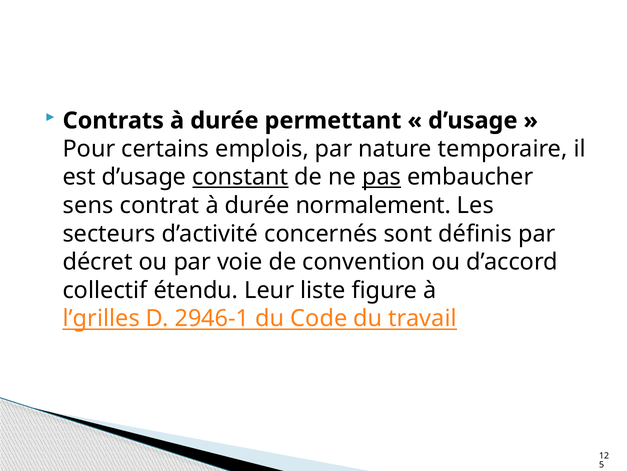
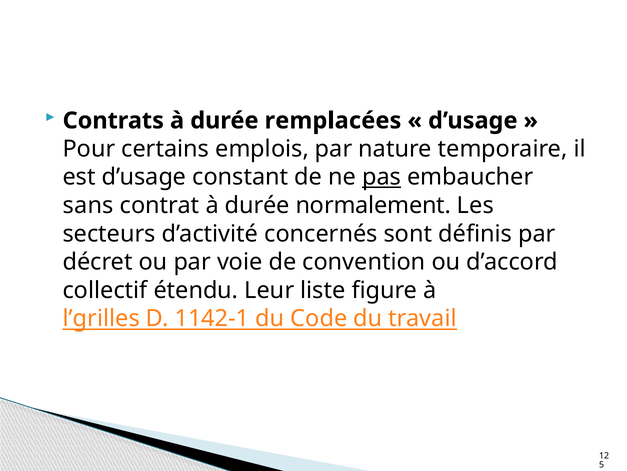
permettant: permettant -> remplacées (333, 120)
constant underline: present -> none (240, 177)
sens: sens -> sans (88, 205)
2946-1: 2946-1 -> 1142-1 (212, 318)
